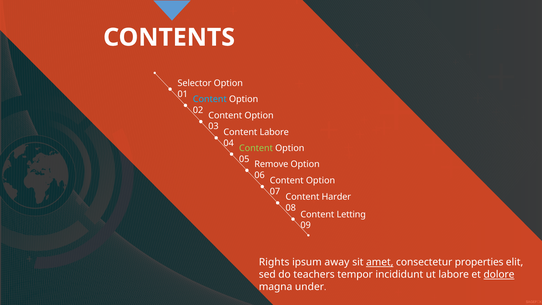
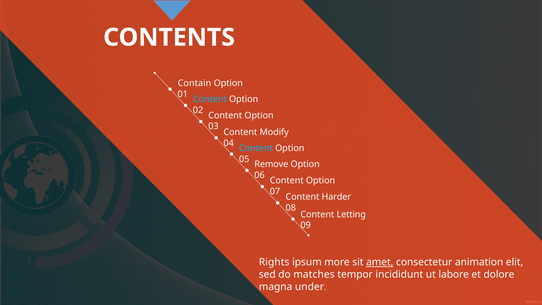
Selector: Selector -> Contain (194, 83)
Content Labore: Labore -> Modify (274, 132)
Content colour: light green -> light blue (256, 148)
away: away -> more (337, 262)
properties: properties -> animation (479, 262)
teachers: teachers -> matches (314, 274)
dolore underline: present -> none (499, 274)
